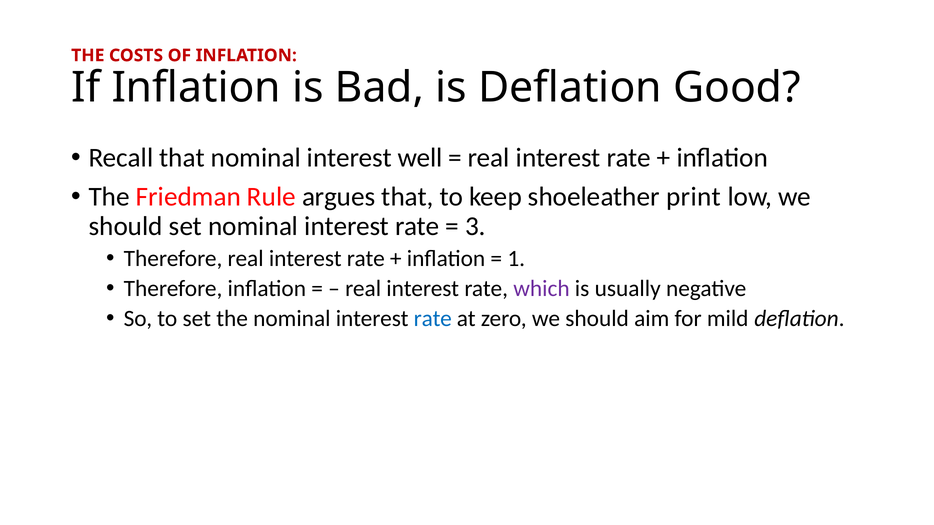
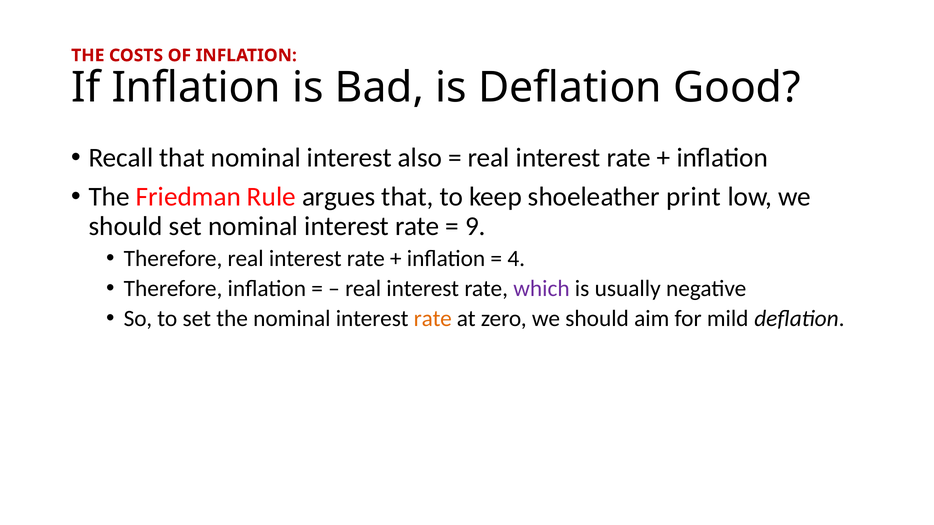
well: well -> also (420, 158)
3: 3 -> 9 (475, 227)
1: 1 -> 4 (516, 259)
rate colour: blue -> orange (433, 319)
